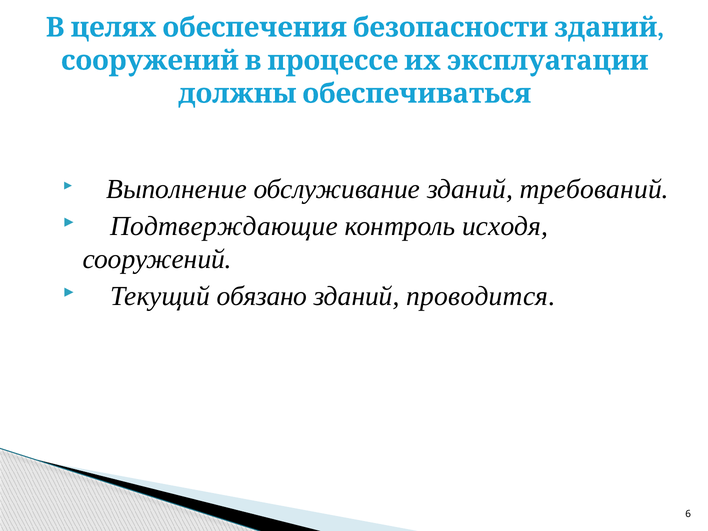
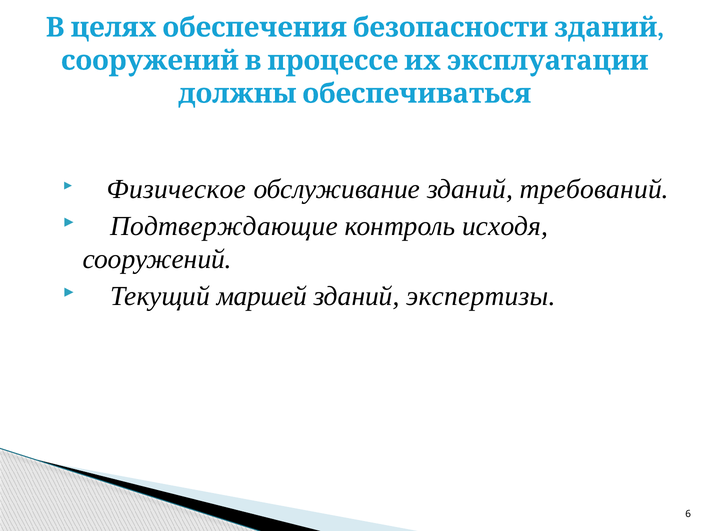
Выполнение: Выполнение -> Физическое (176, 189)
обязано: обязано -> маршей (262, 296)
проводится: проводится -> экспертизы (481, 296)
